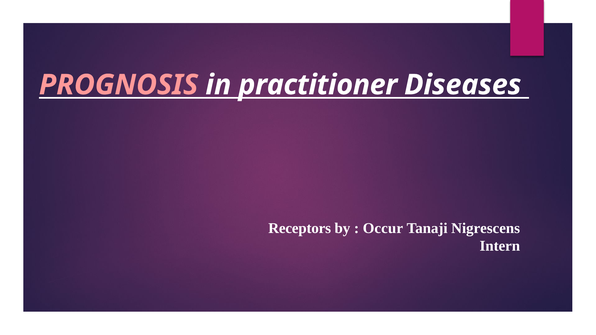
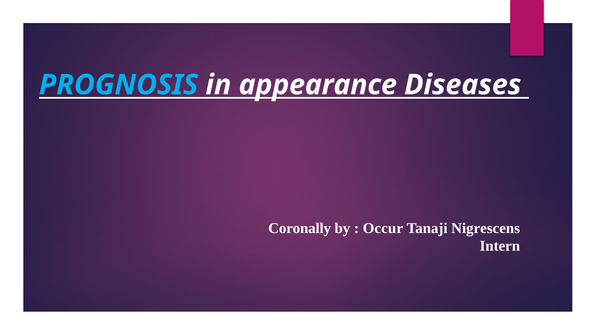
PROGNOSIS colour: pink -> light blue (119, 85)
practitioner: practitioner -> appearance (318, 85)
Receptors: Receptors -> Coronally (300, 228)
